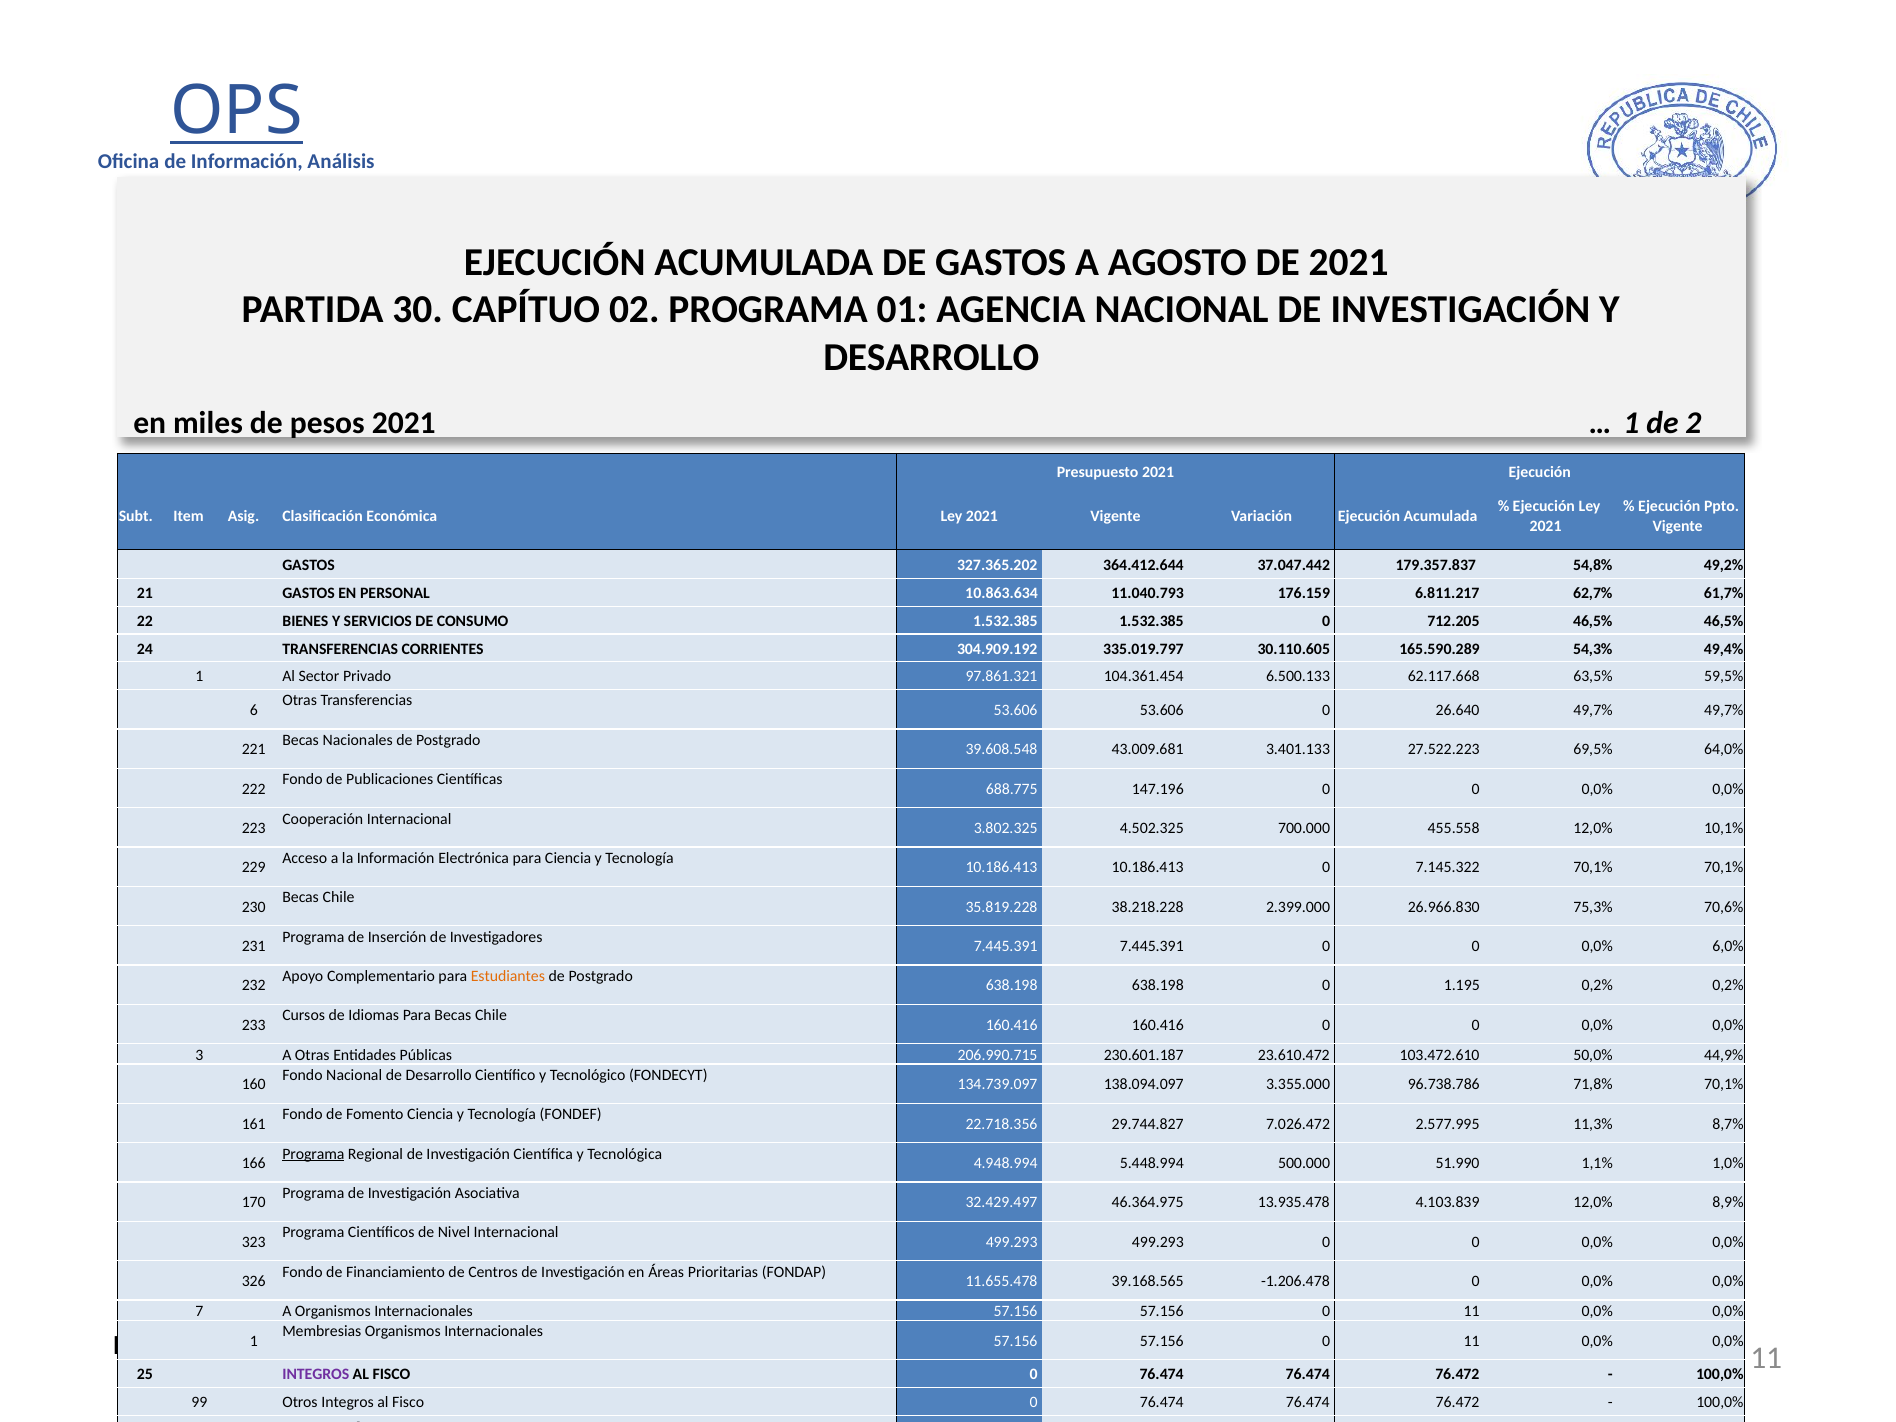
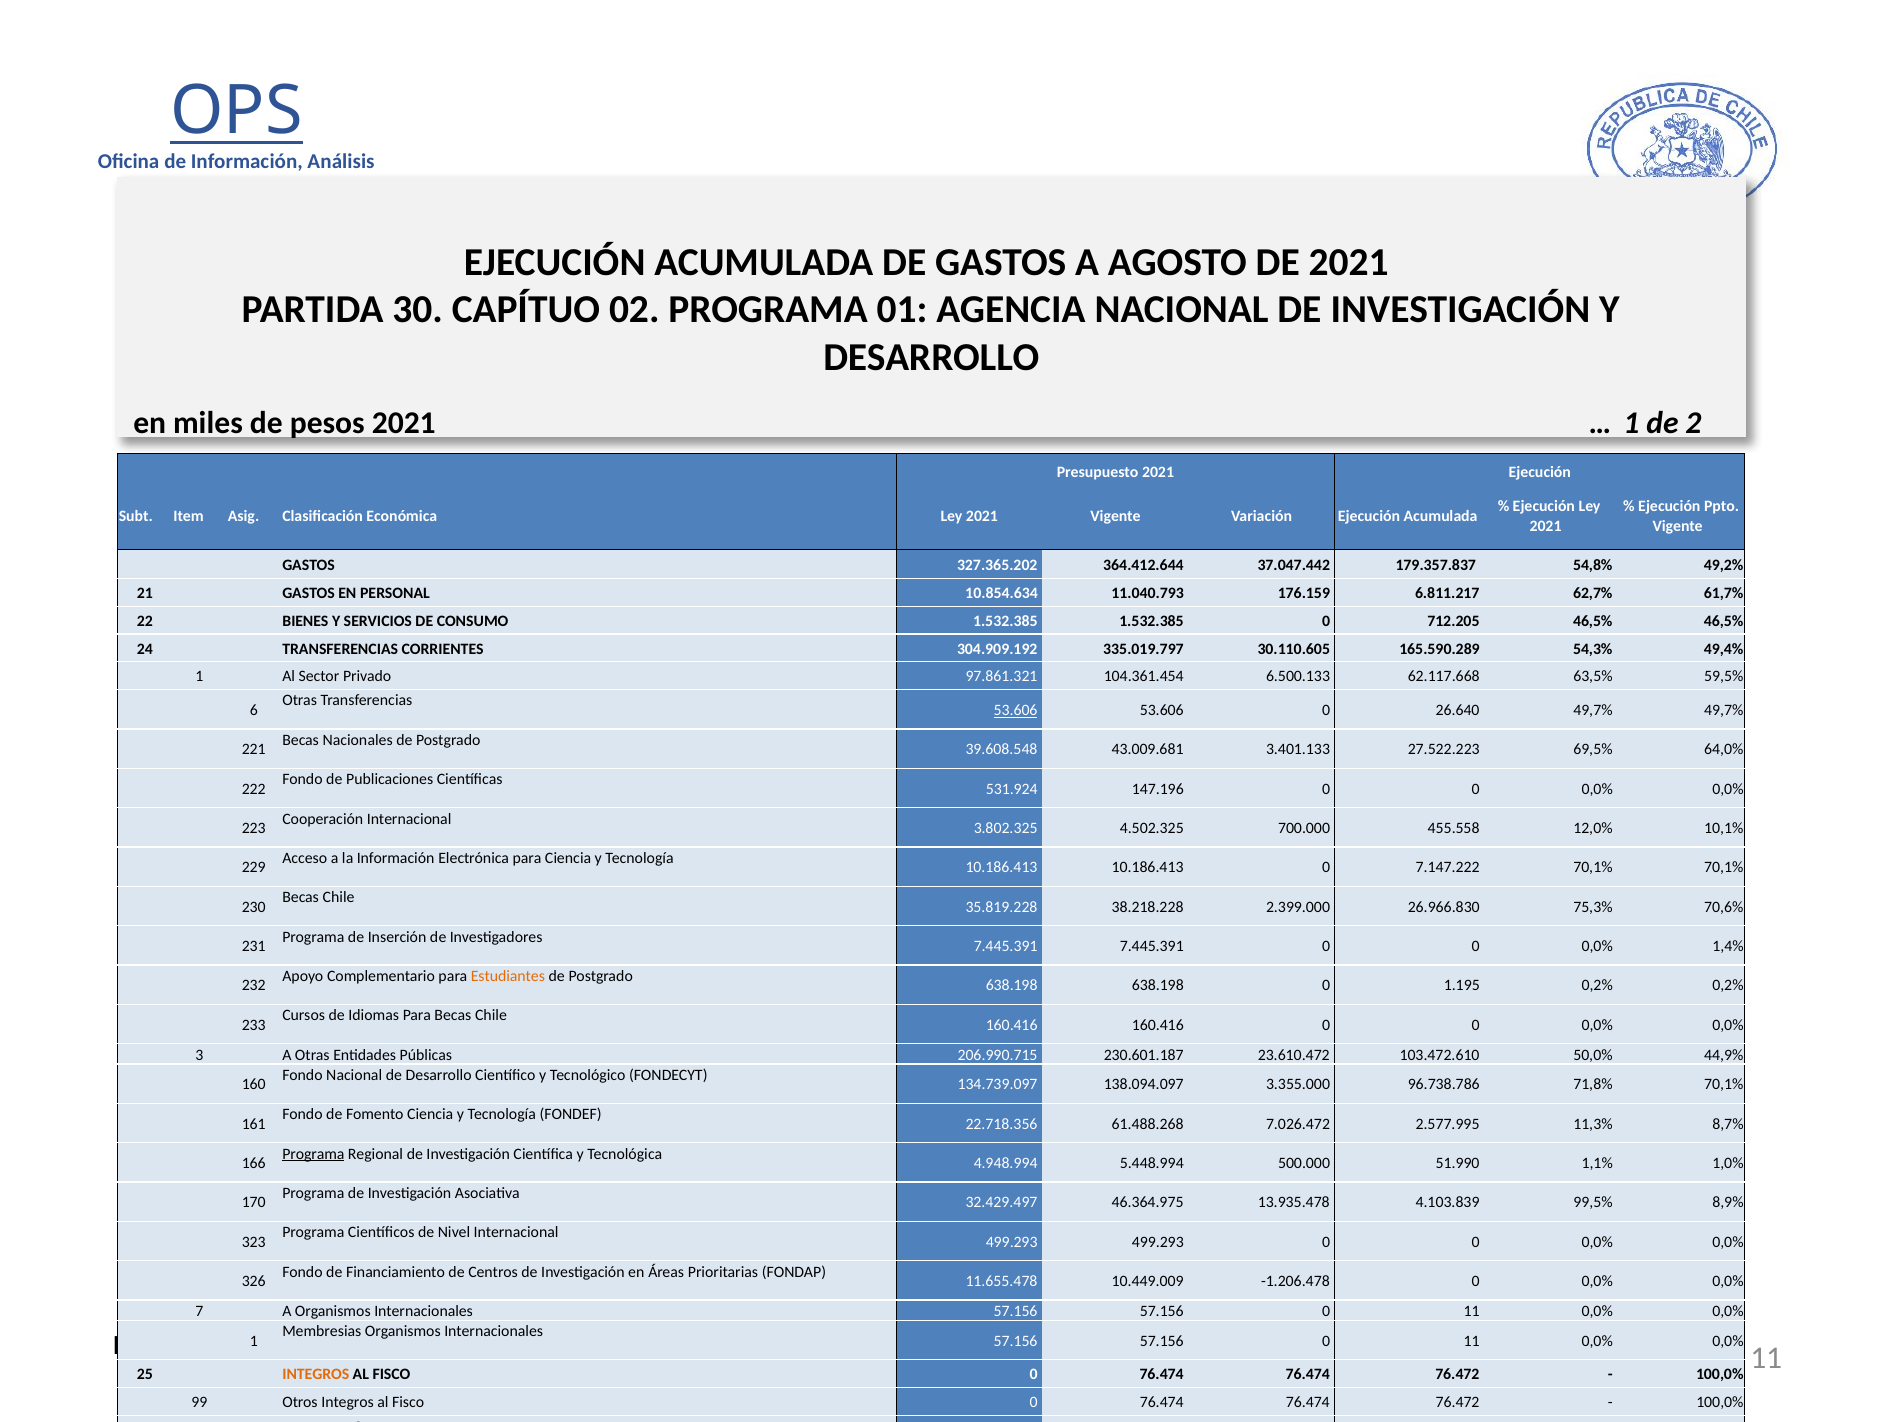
10.863.634: 10.863.634 -> 10.854.634 (1002, 593)
53.606 underline: none -> present (1016, 710)
688.775: 688.775 -> 531.924 (1012, 789)
7.145.322: 7.145.322 -> 7.147.222 (1448, 868)
6,0%: 6,0% -> 1,4% (1728, 946)
29.744.827: 29.744.827 -> 61.488.268 (1148, 1124)
4.103.839 12,0%: 12,0% -> 99,5% (1593, 1203)
39.168.565: 39.168.565 -> 10.449.009 (1148, 1281)
INTEGROS colour: purple -> orange (316, 1375)
